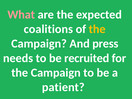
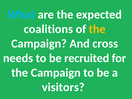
What colour: pink -> light blue (21, 15)
press: press -> cross (105, 44)
patient: patient -> visitors (63, 87)
